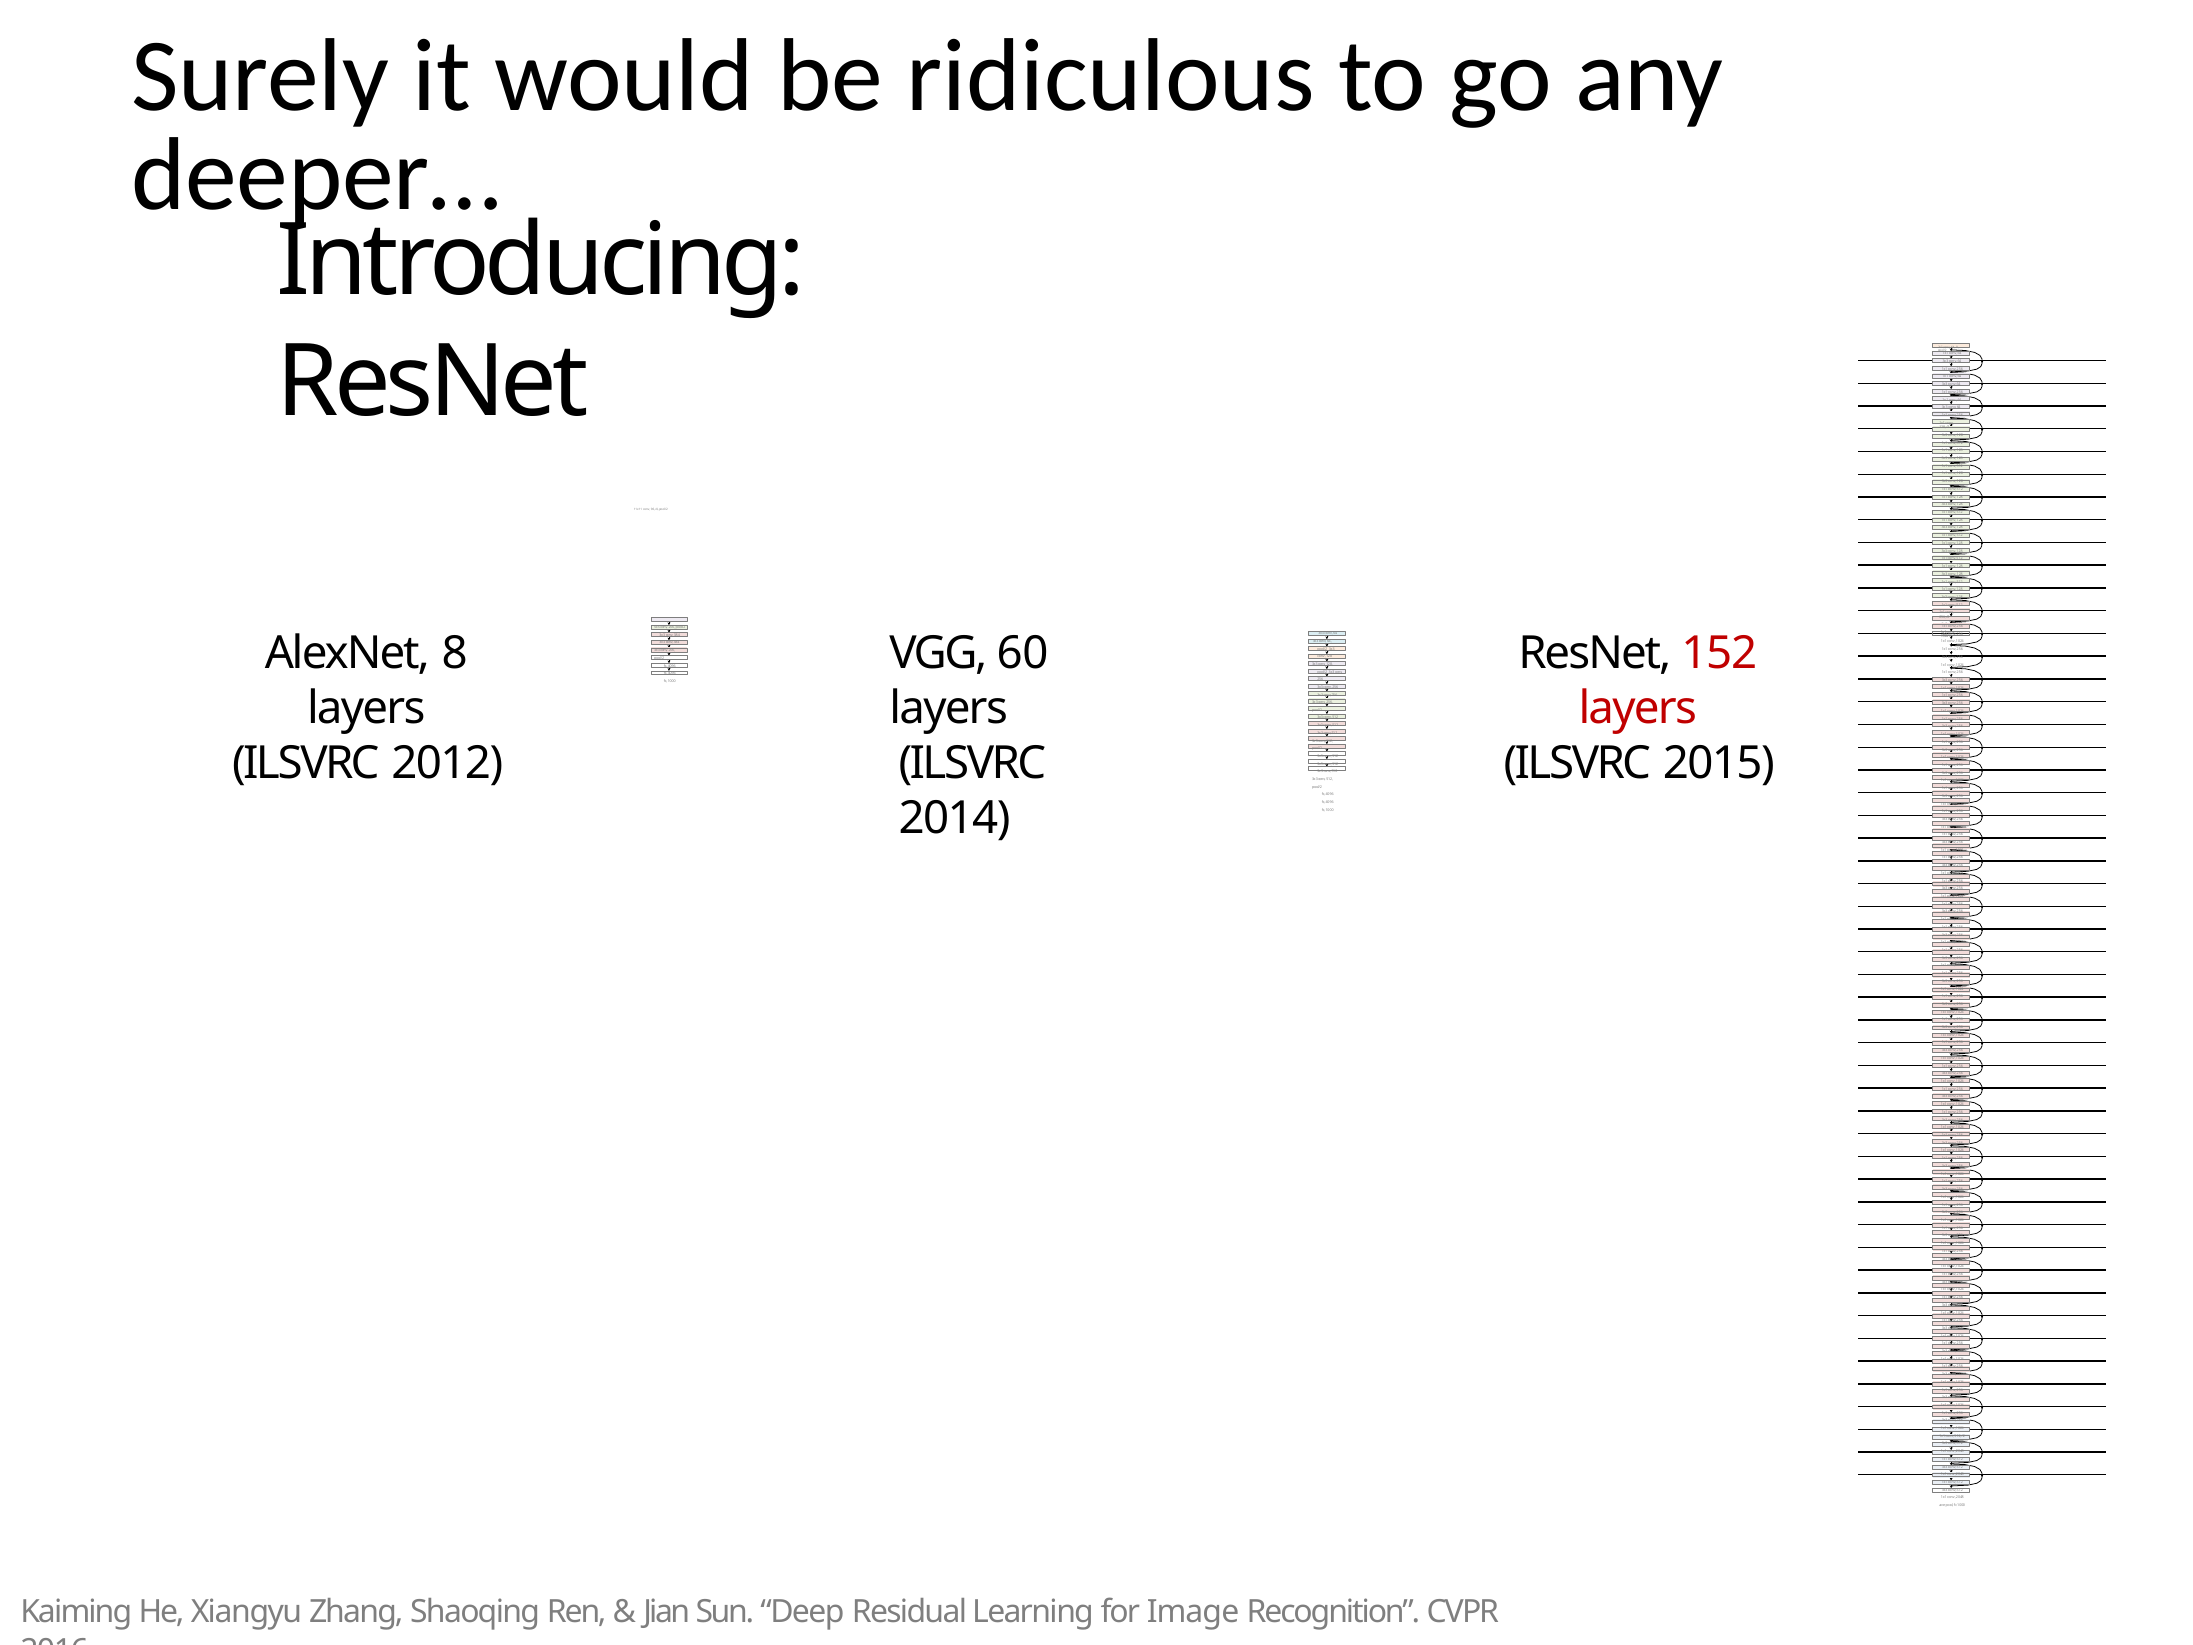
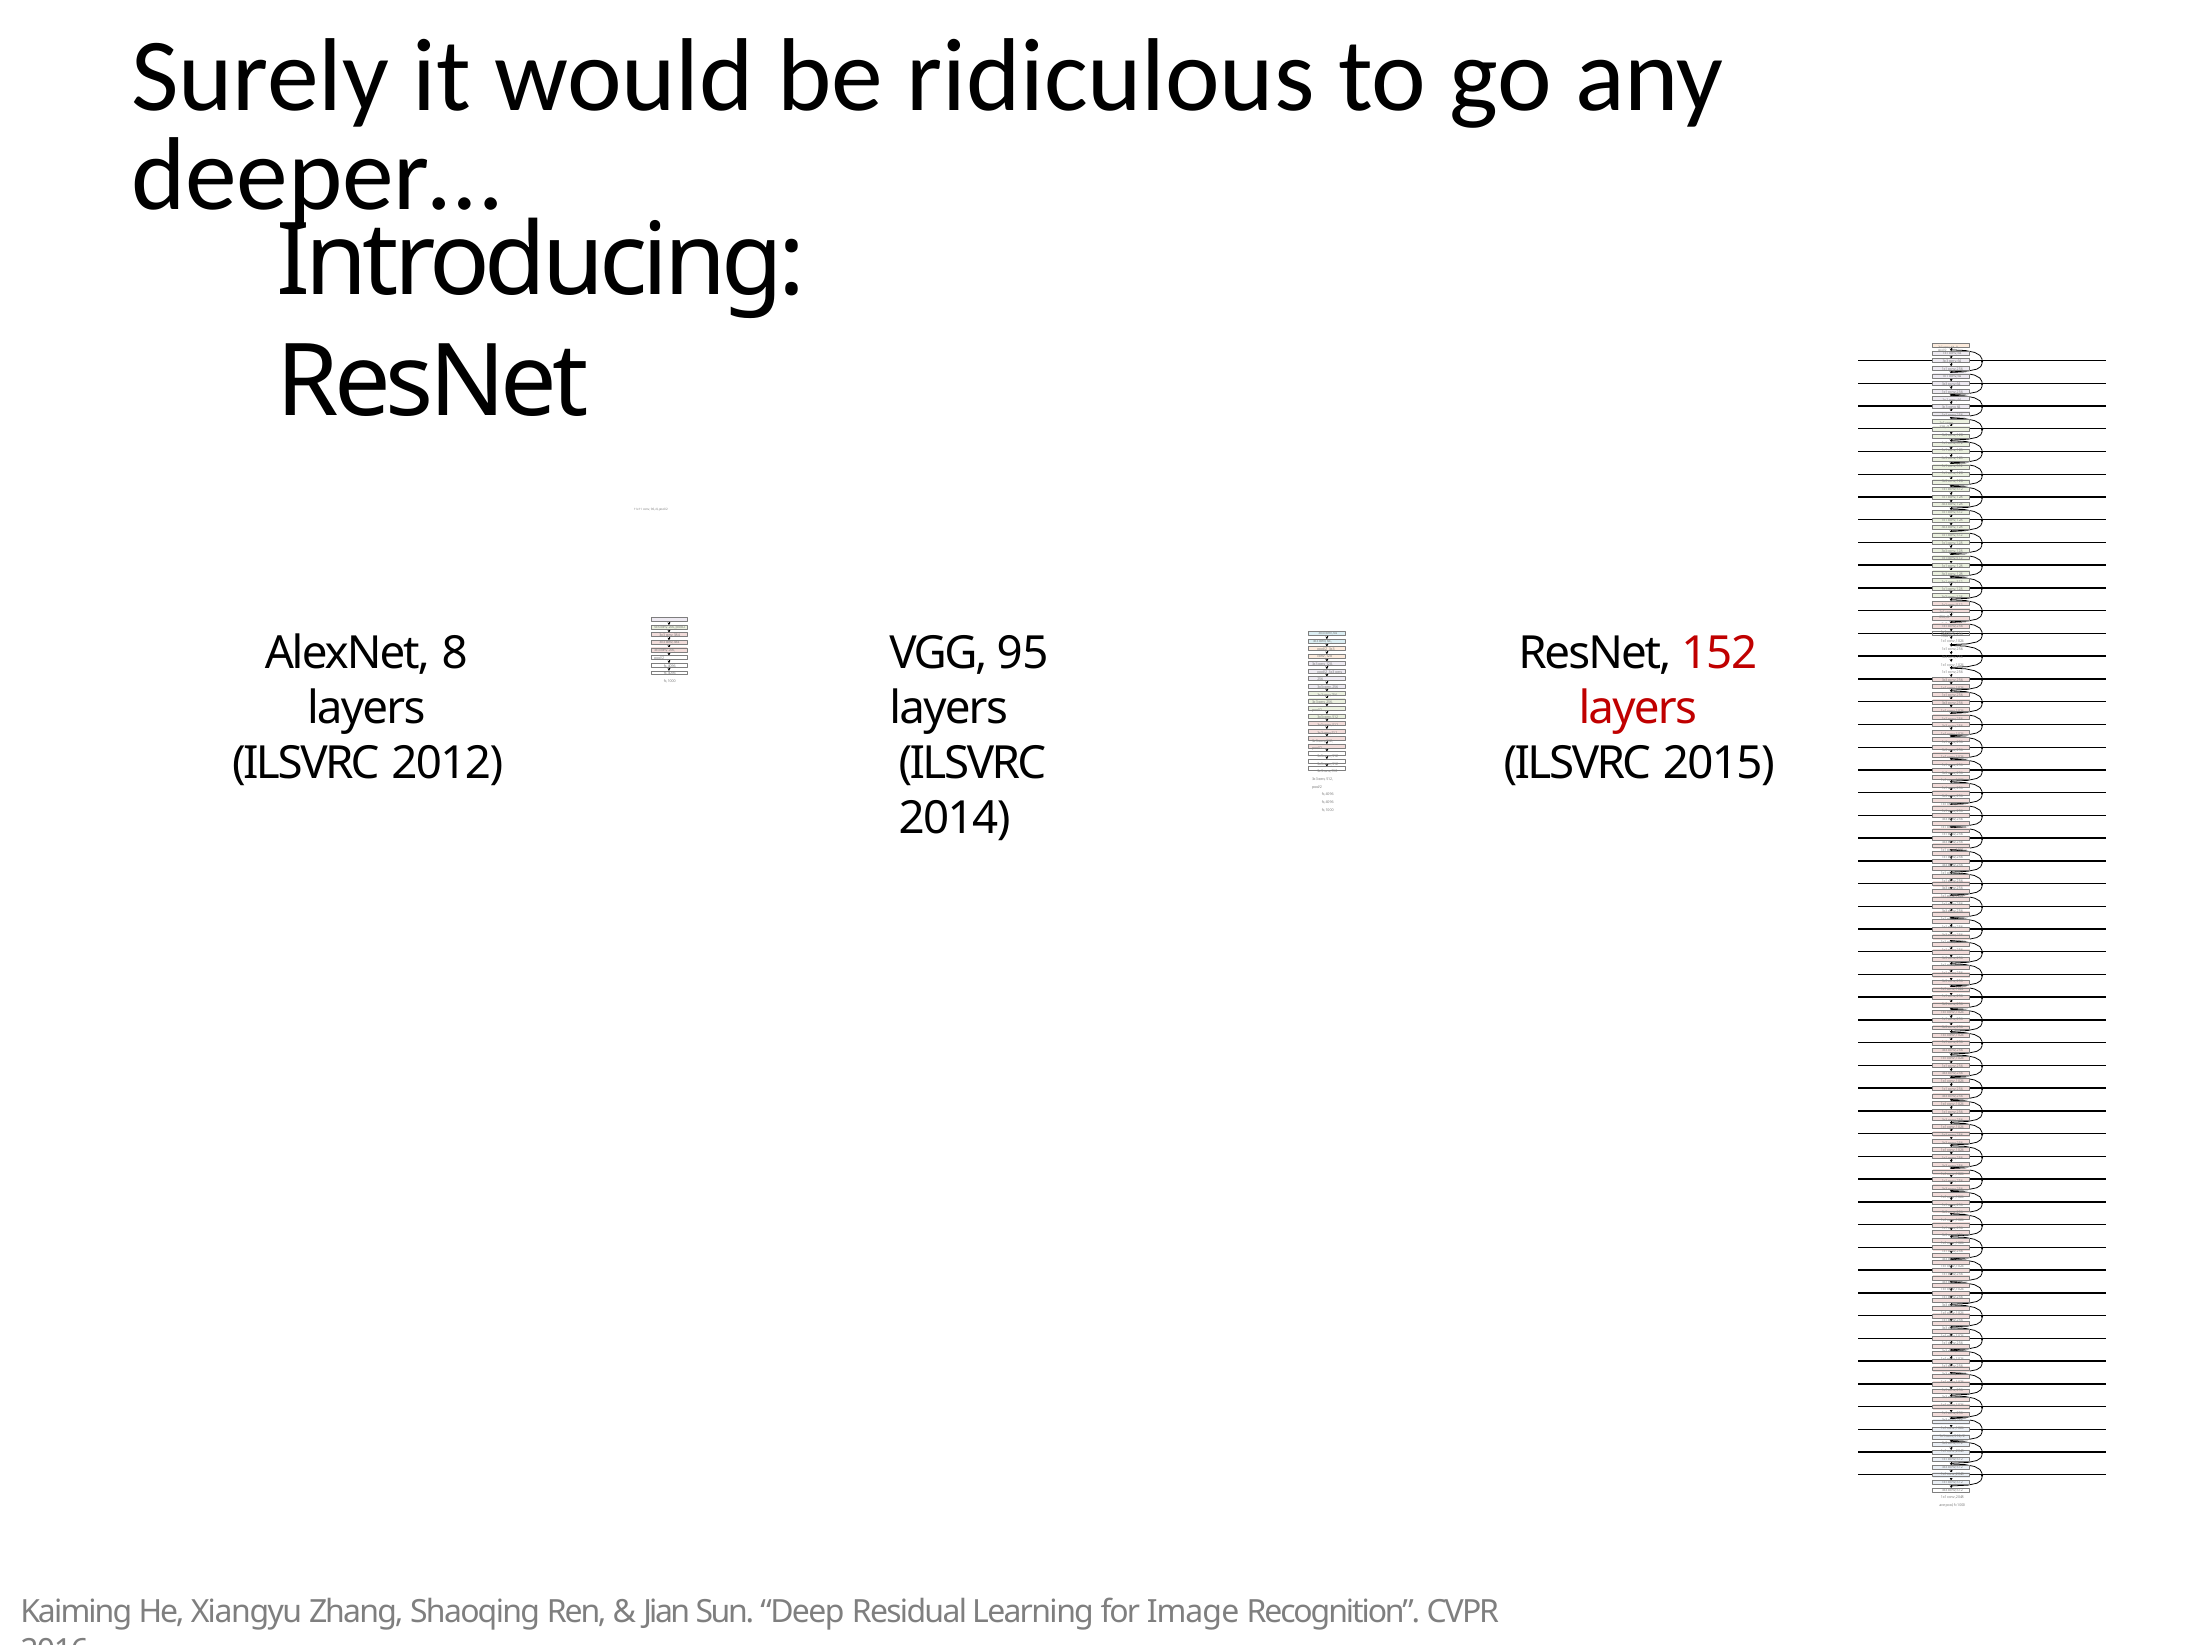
60: 60 -> 95 (1023, 653)
